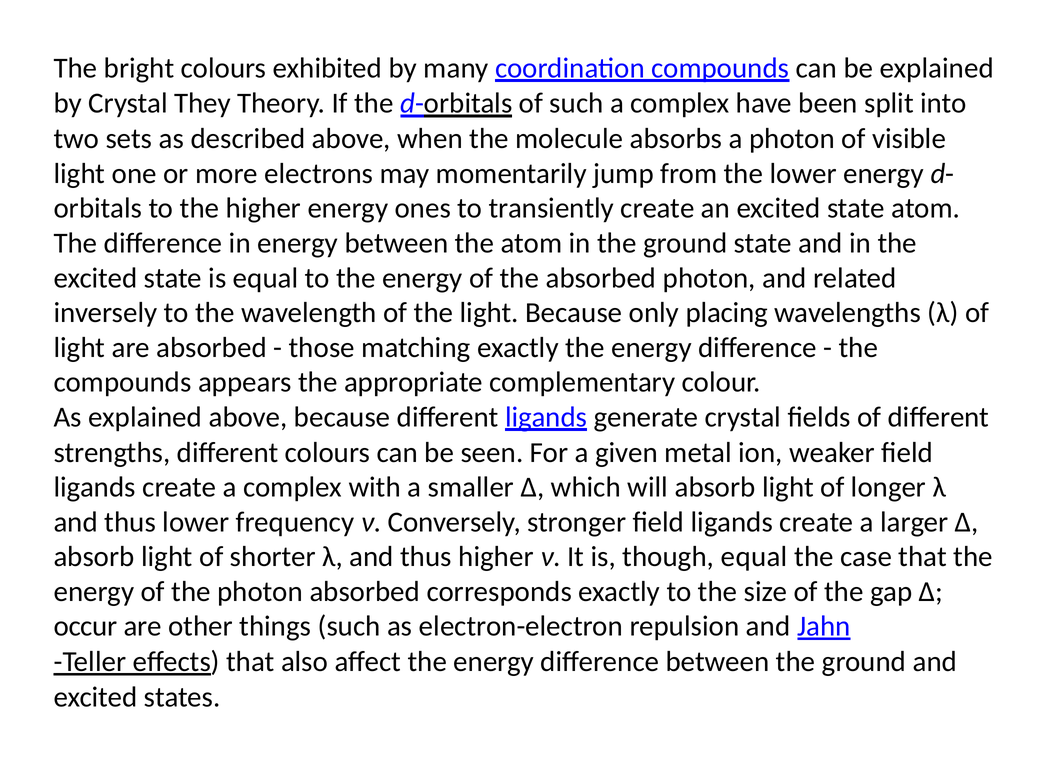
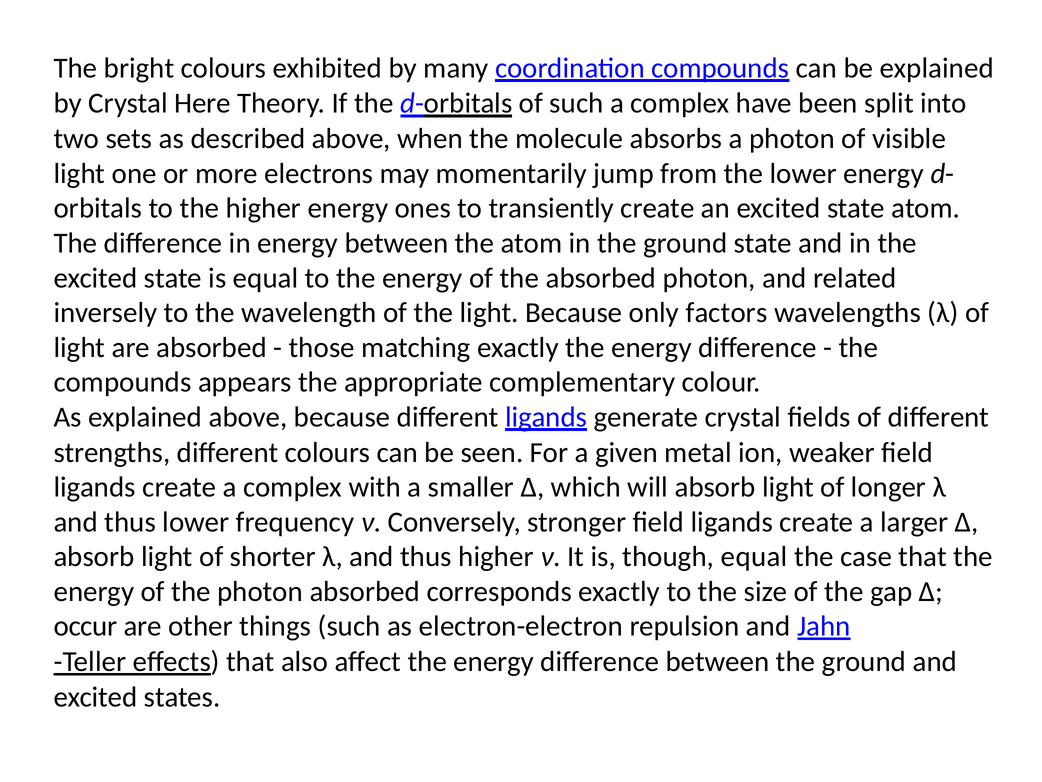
They: They -> Here (203, 103)
placing: placing -> factors (726, 313)
